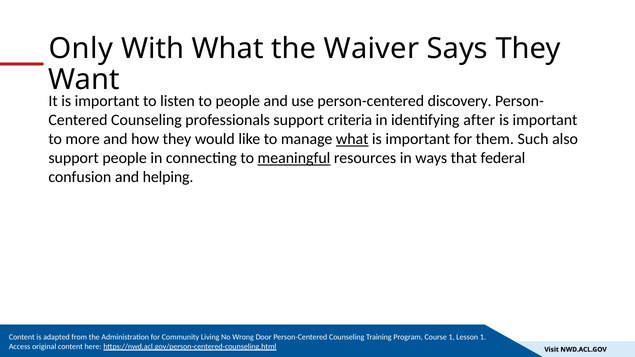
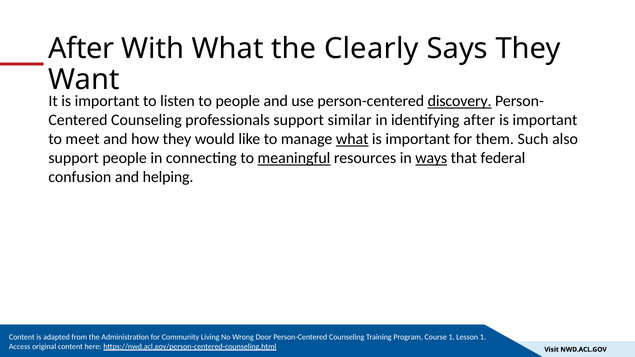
Only: Only -> After (81, 48)
Waiver: Waiver -> Clearly (371, 48)
discovery underline: none -> present (460, 101)
criteria: criteria -> similar (350, 120)
more: more -> meet (83, 139)
ways underline: none -> present (431, 158)
